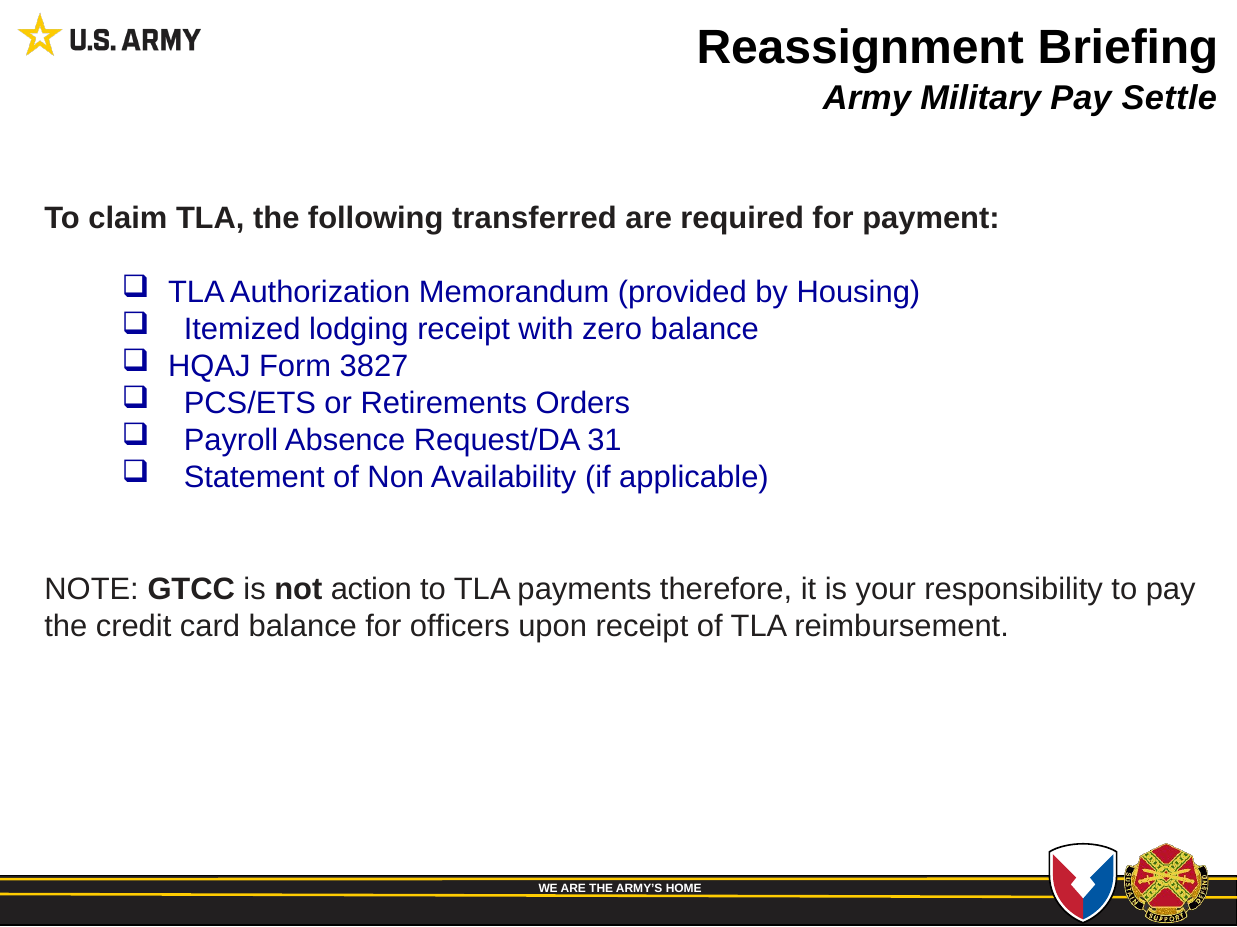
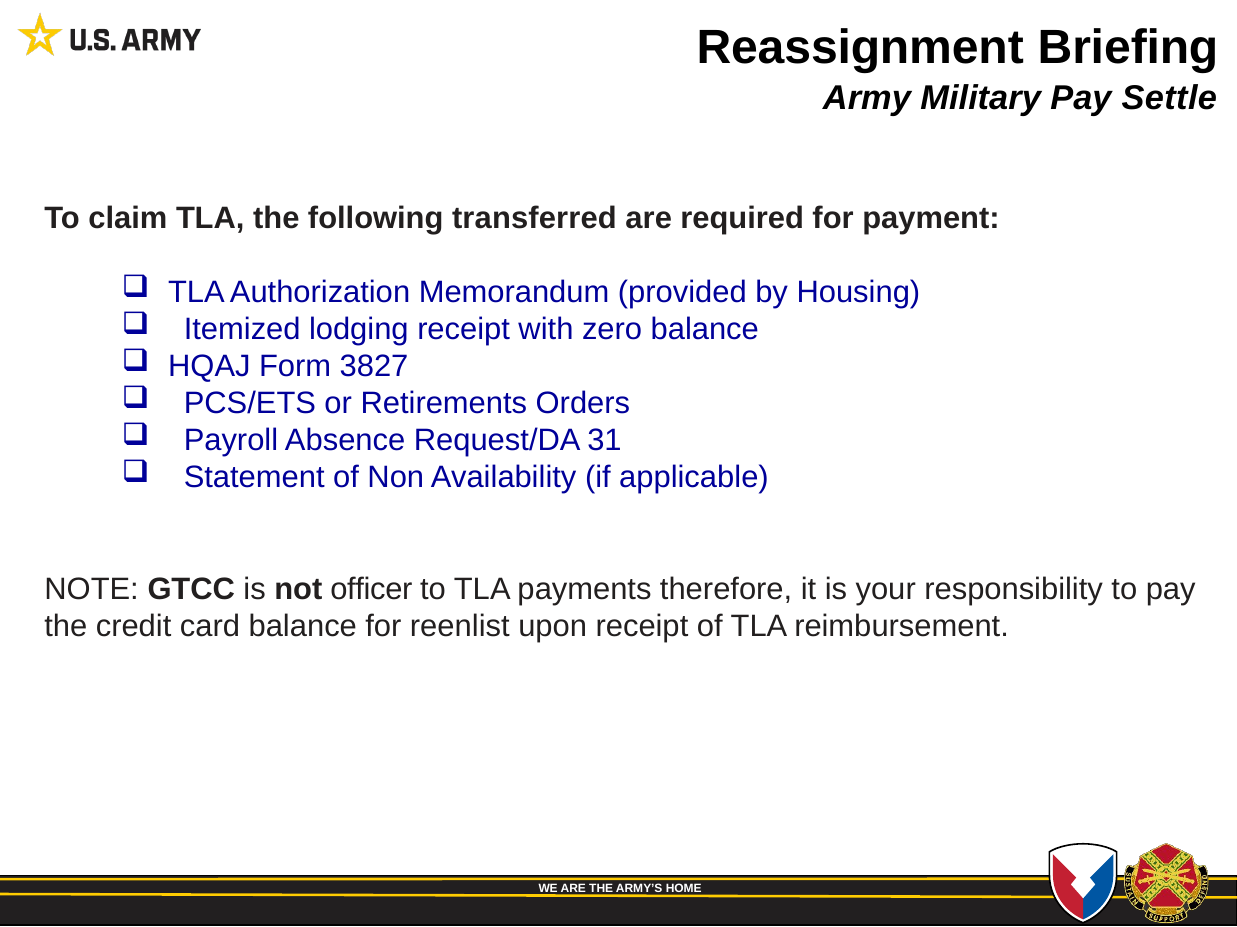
action: action -> officer (371, 589)
officers: officers -> reenlist (460, 627)
